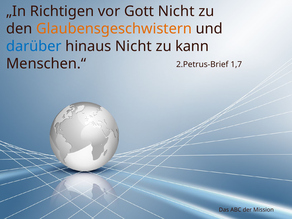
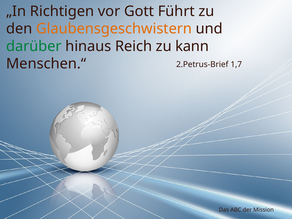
Gott Nicht: Nicht -> Führt (176, 11)
darüber colour: blue -> green (34, 46)
hinaus Nicht: Nicht -> Reich (134, 46)
